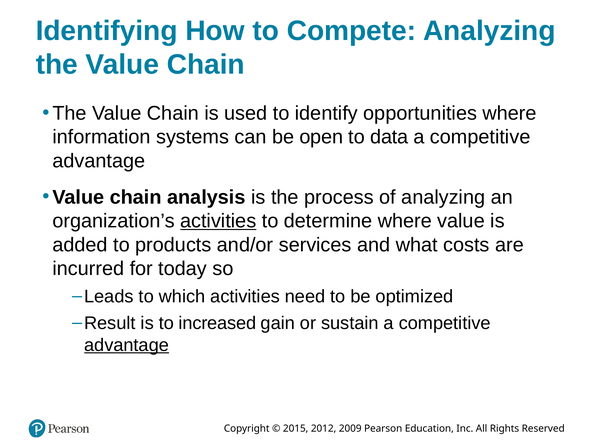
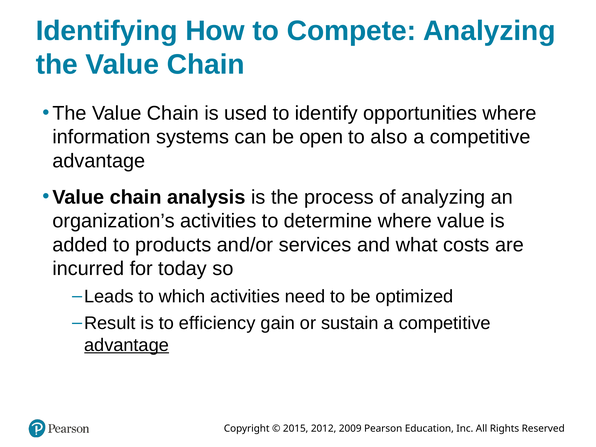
data: data -> also (389, 137)
activities underline: present -> none (218, 221)
increased: increased -> efficiency (217, 323)
